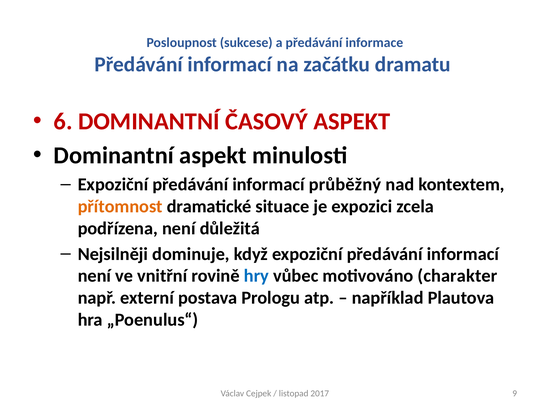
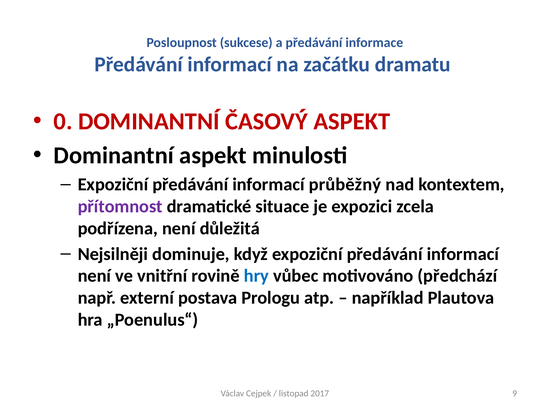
6: 6 -> 0 (63, 121)
přítomnost colour: orange -> purple (120, 207)
charakter: charakter -> předchází (457, 276)
